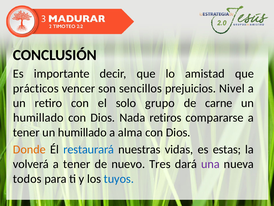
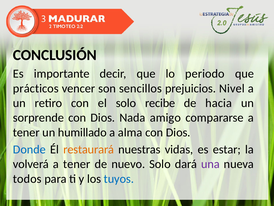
amistad: amistad -> periodo (205, 74)
grupo: grupo -> recibe (160, 103)
carne: carne -> hacia (219, 103)
humillado: humillado -> sorprende (38, 117)
retiros: retiros -> amigo (165, 117)
Donde colour: orange -> blue (29, 149)
restaurará colour: blue -> orange (89, 149)
estas: estas -> estar (227, 149)
nuevo Tres: Tres -> Solo (160, 164)
